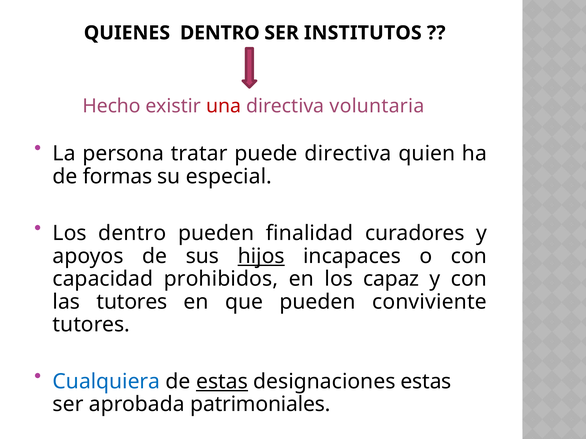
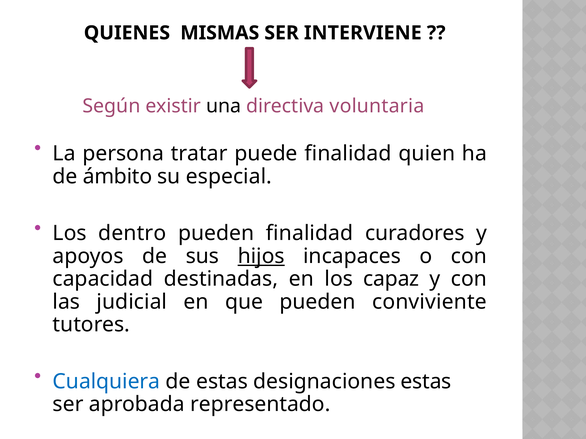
QUIENES DENTRO: DENTRO -> MISMAS (220, 33)
INSTITUTOS: INSTITUTOS -> INTERVIENE (363, 33)
Hecho: Hecho -> Según (111, 106)
una colour: red -> black (224, 106)
puede directiva: directiva -> finalidad (348, 154)
formas: formas -> ámbito (117, 177)
prohibidos: prohibidos -> destinadas (221, 279)
las tutores: tutores -> judicial (132, 302)
estas underline: present -> none (222, 382)
patrimoniales: patrimoniales -> representado (260, 405)
